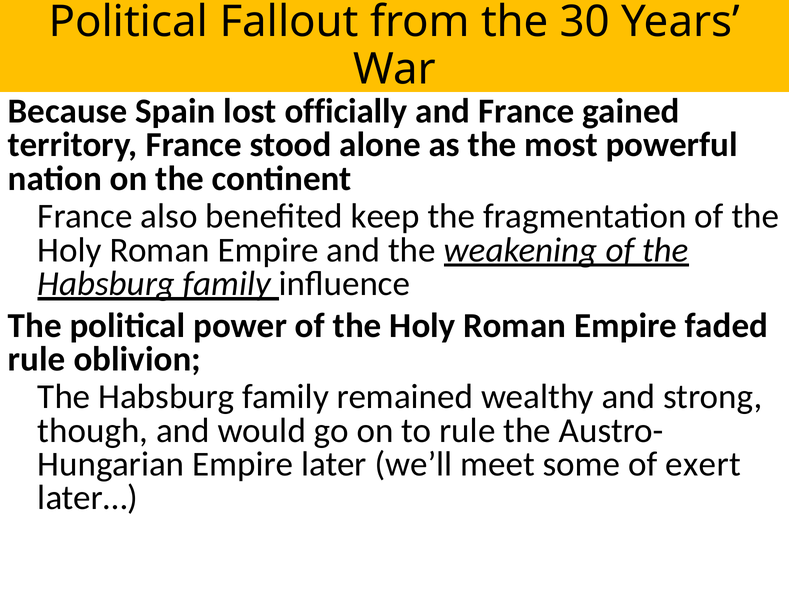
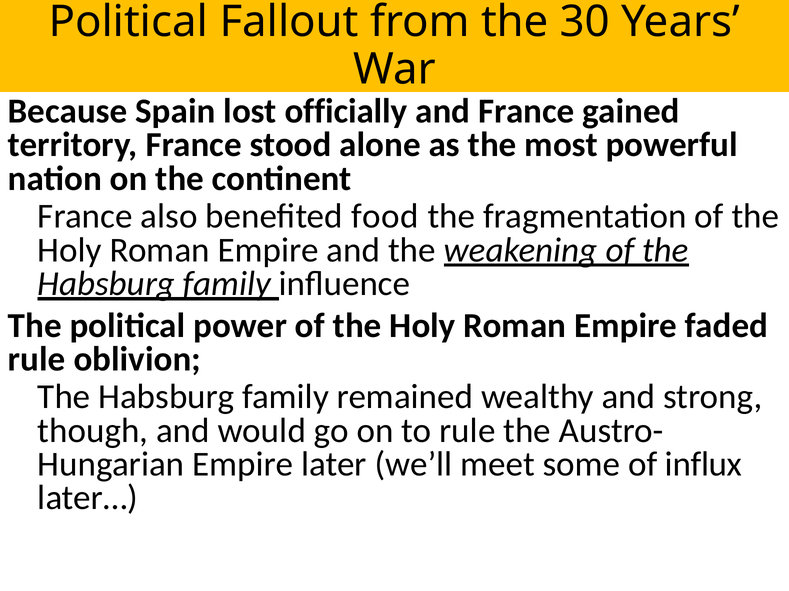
keep: keep -> food (385, 217)
exert: exert -> influx (703, 465)
